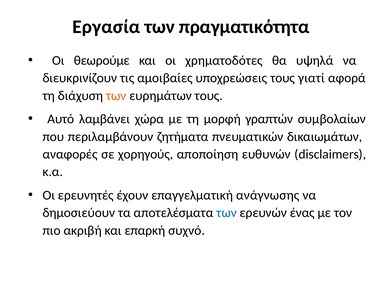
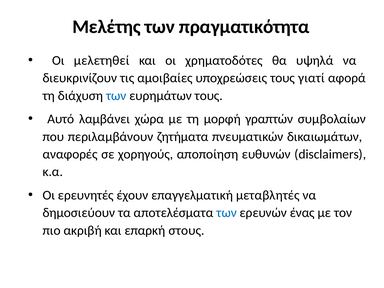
Εργασία: Εργασία -> Μελέτης (107, 27)
θεωρούμε: θεωρούμε -> μελετηθεί (102, 60)
των colour: orange -> blue (116, 96)
ανάγνωσης: ανάγνωσης -> μεταβλητές (268, 195)
συχνό: συχνό -> στους (187, 230)
